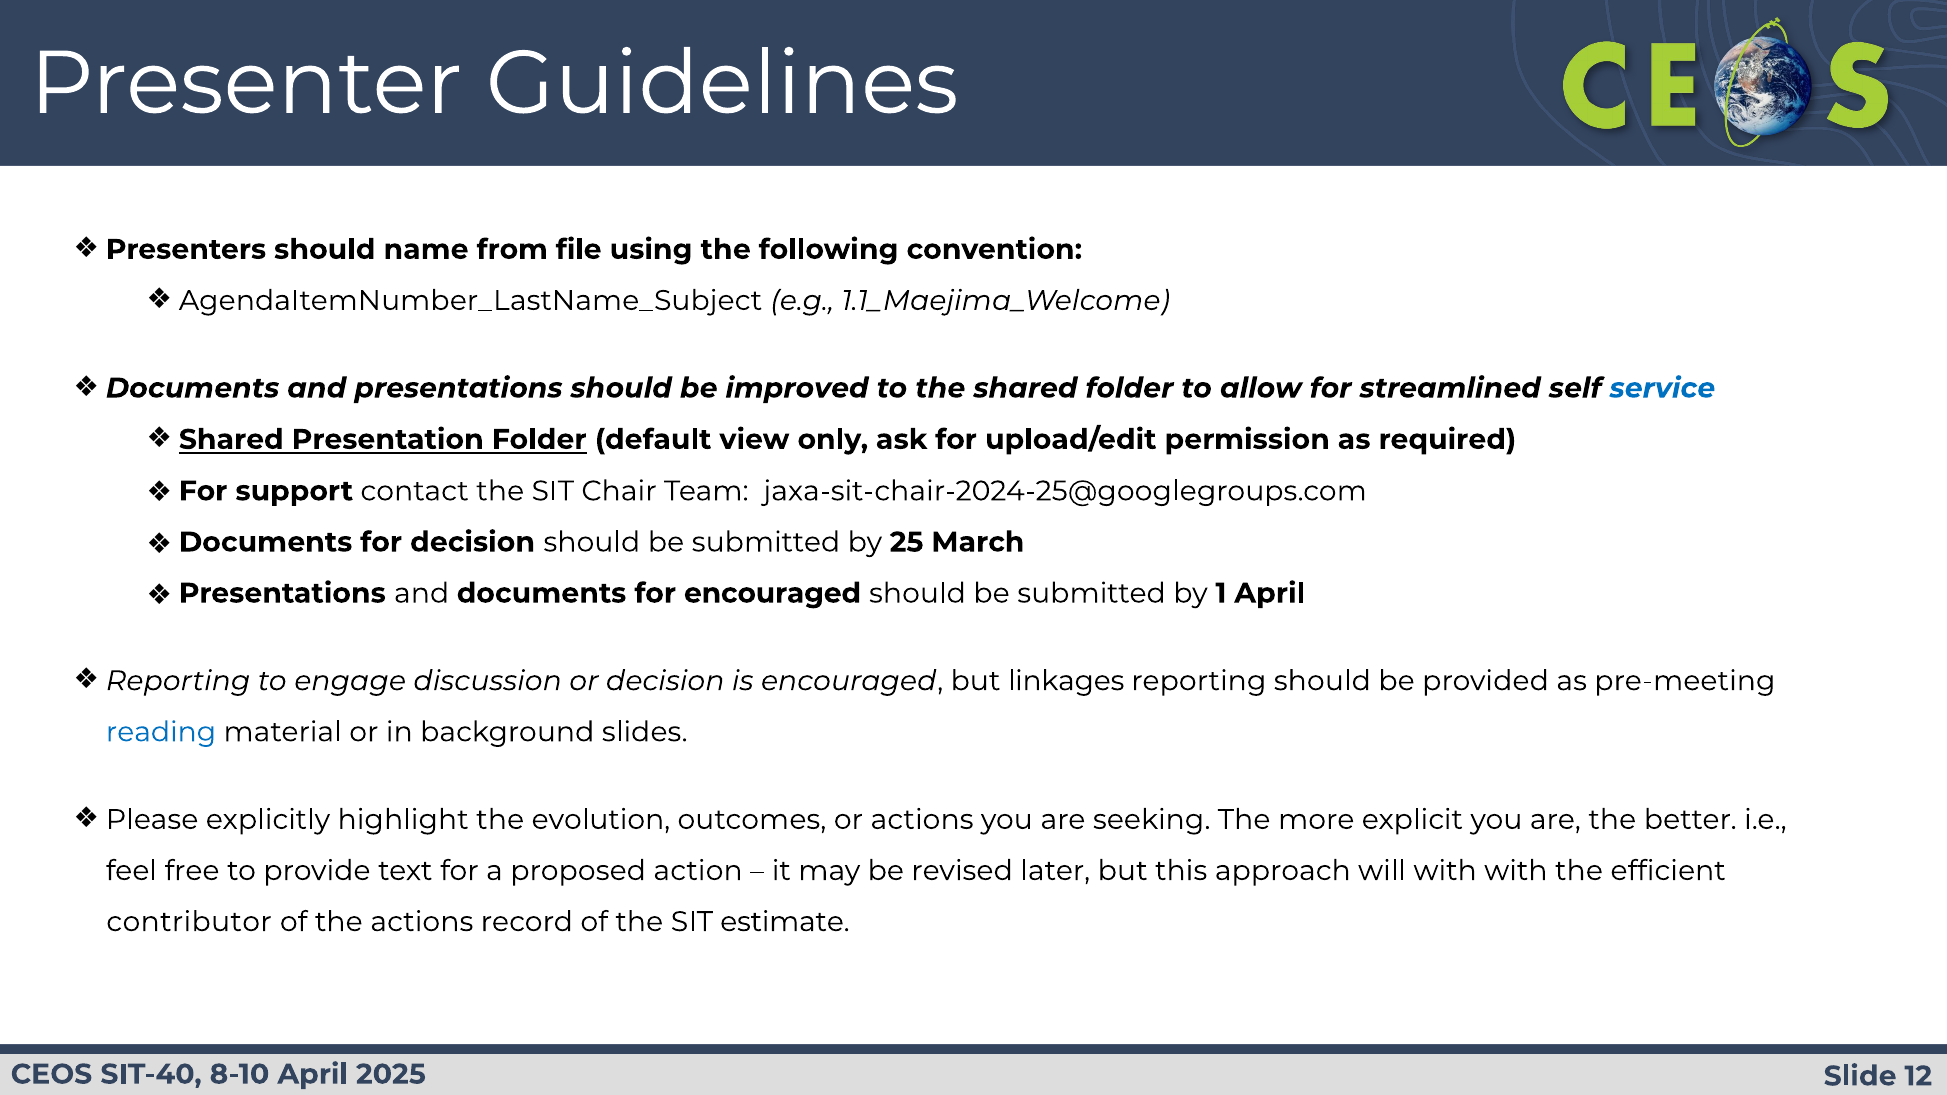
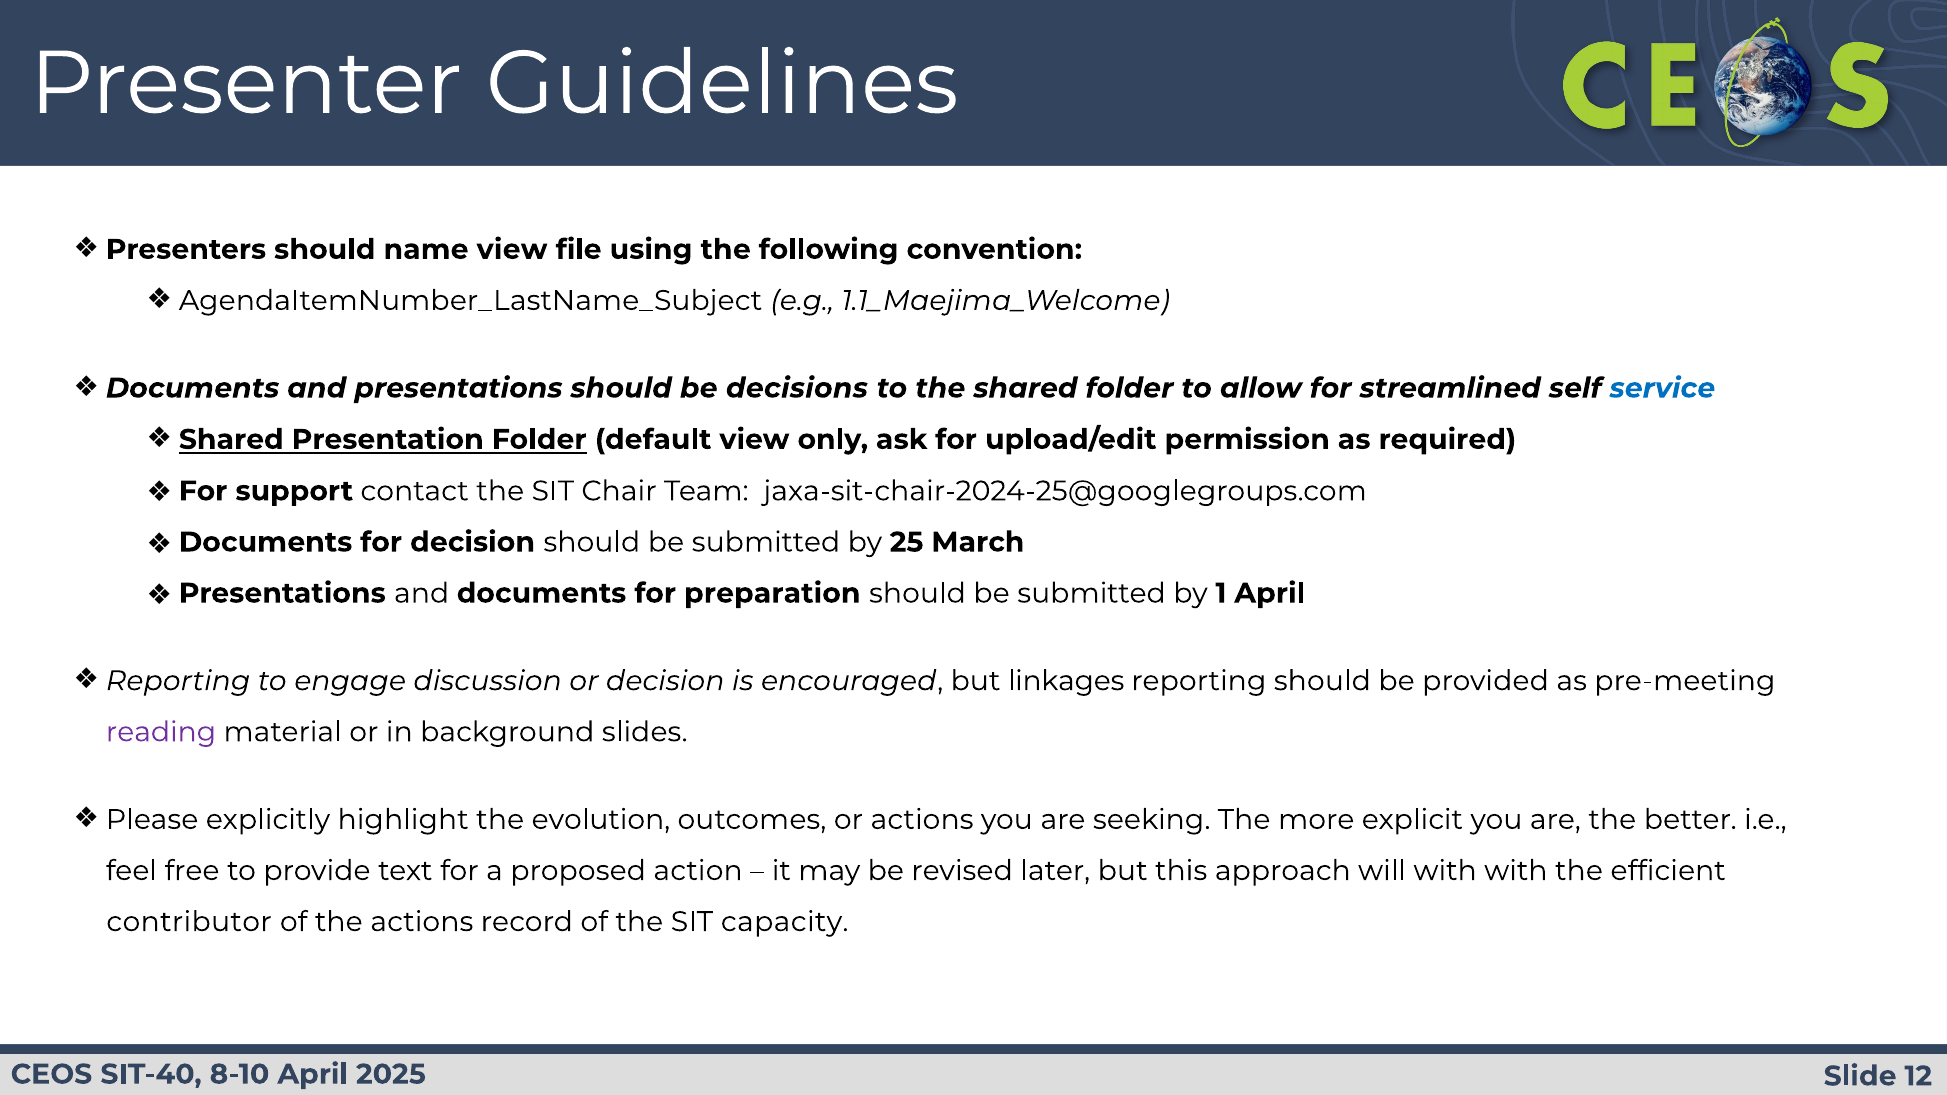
name from: from -> view (512, 250)
improved: improved -> decisions (797, 388)
for encouraged: encouraged -> preparation (772, 593)
reading colour: blue -> purple (161, 732)
estimate: estimate -> capacity (785, 922)
